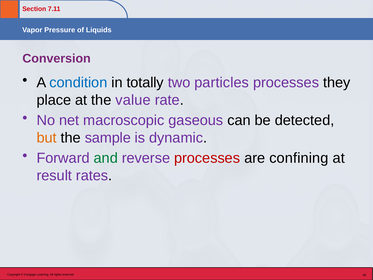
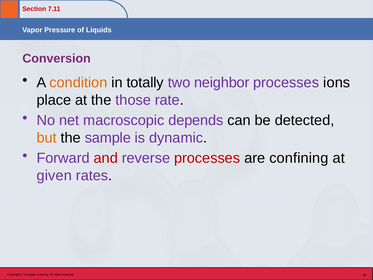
condition colour: blue -> orange (78, 82)
particles: particles -> neighbor (222, 82)
they: they -> ions (337, 82)
value: value -> those (133, 100)
gaseous: gaseous -> depends (196, 120)
and colour: green -> red (106, 158)
result: result -> given (54, 175)
